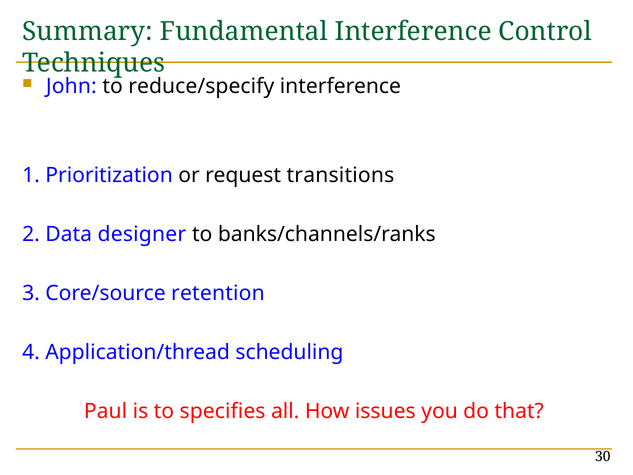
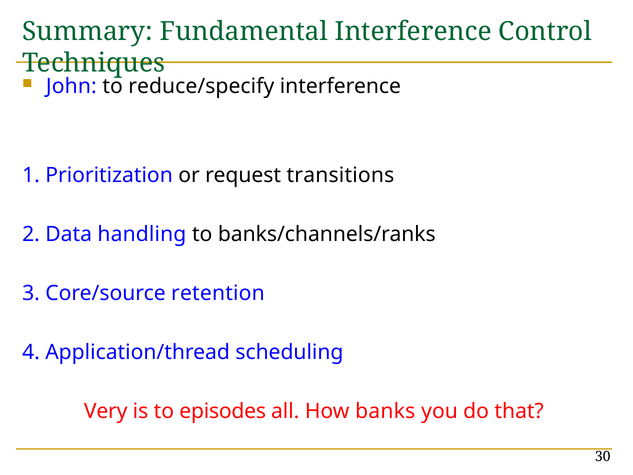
designer: designer -> handling (142, 234)
Paul: Paul -> Very (106, 411)
specifies: specifies -> episodes (223, 411)
issues: issues -> banks (385, 411)
